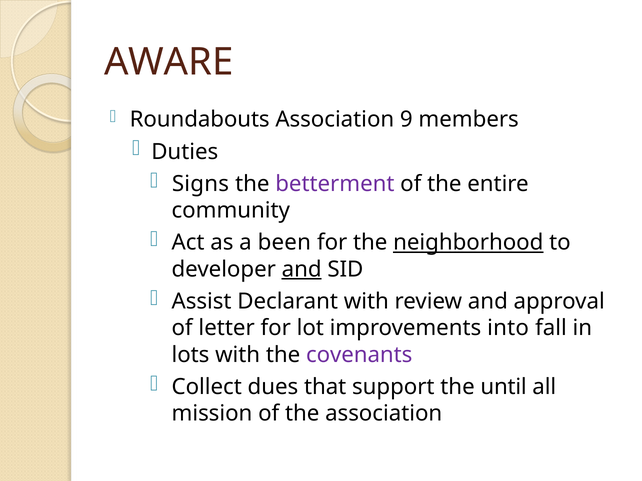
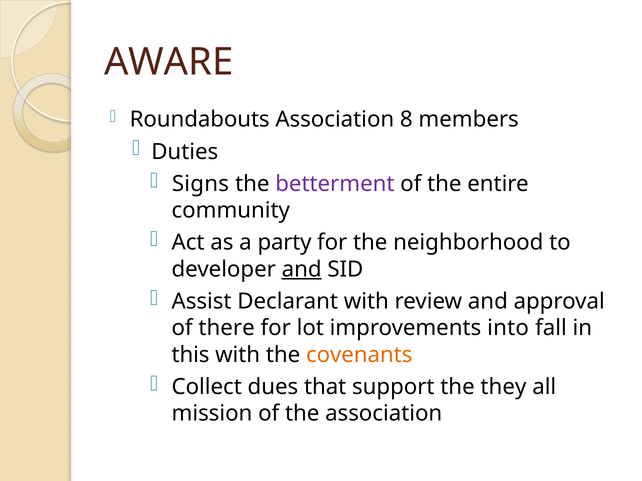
9: 9 -> 8 (406, 120)
been: been -> party (285, 243)
neighborhood underline: present -> none (468, 243)
letter: letter -> there (227, 328)
lots: lots -> this (191, 355)
covenants colour: purple -> orange (359, 355)
until: until -> they (503, 387)
